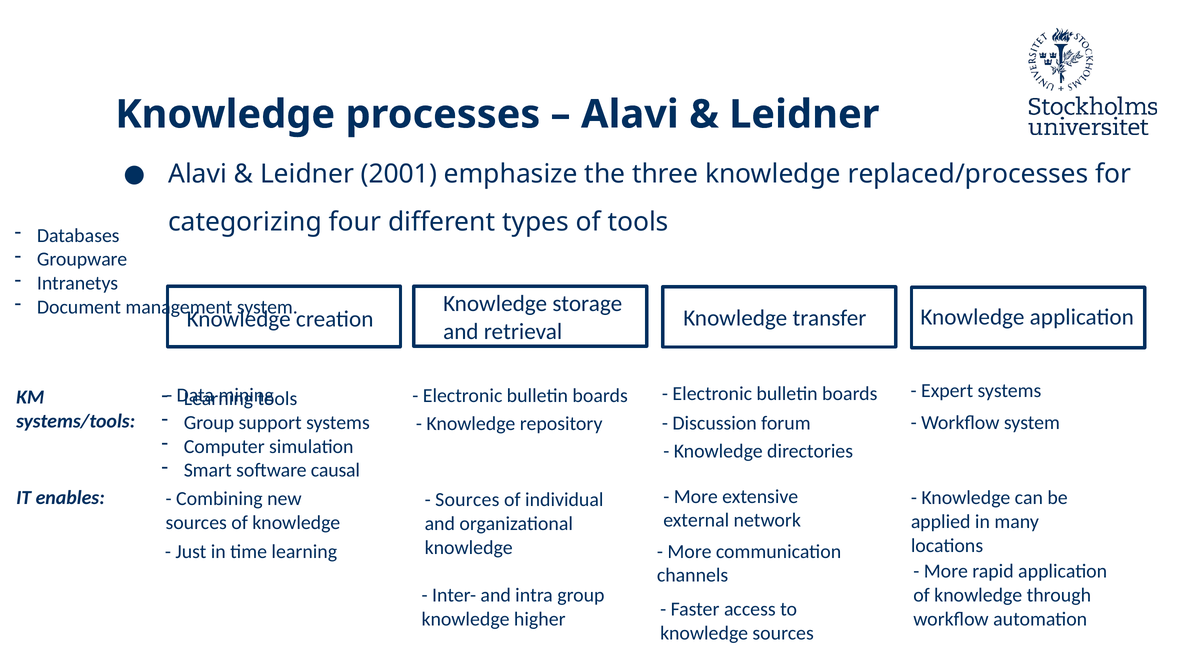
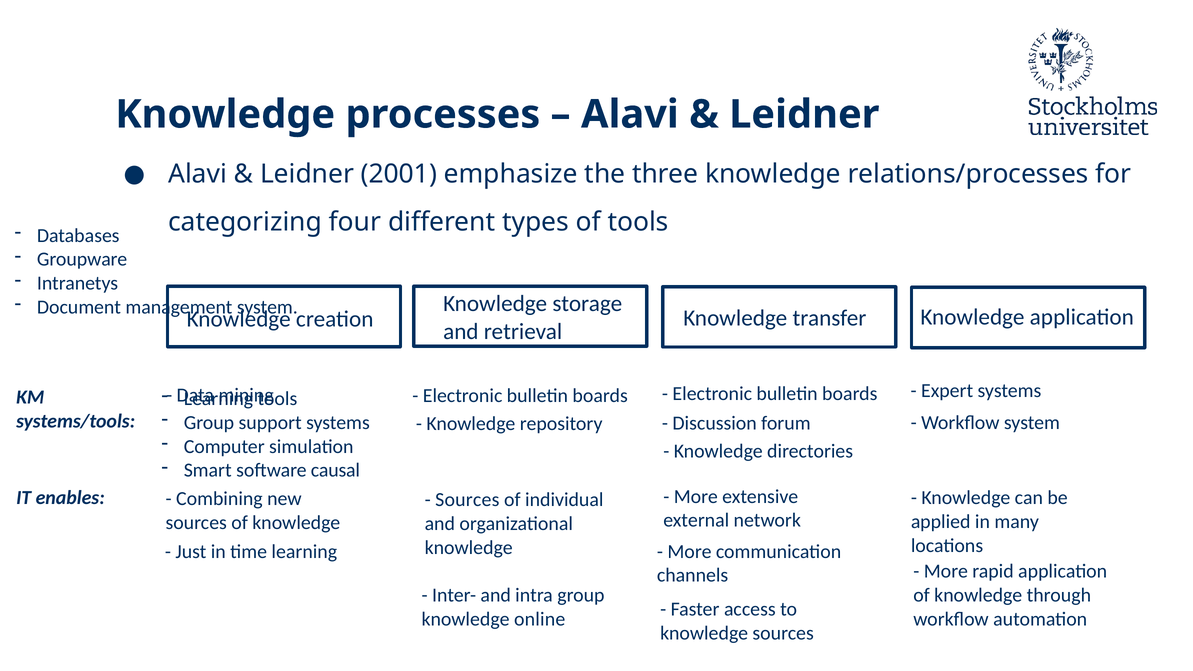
replaced/processes: replaced/processes -> relations/processes (968, 174)
higher: higher -> online (540, 619)
